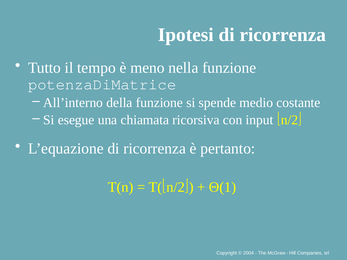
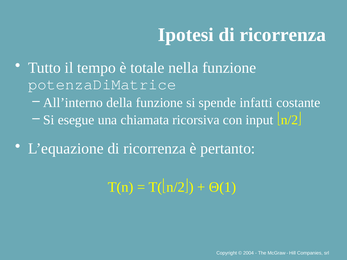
meno: meno -> totale (147, 68)
medio: medio -> infatti (256, 103)
